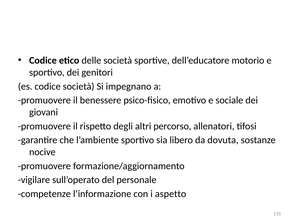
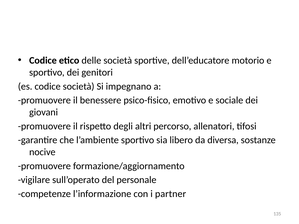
dovuta: dovuta -> diversa (223, 140)
aspetto: aspetto -> partner (171, 194)
